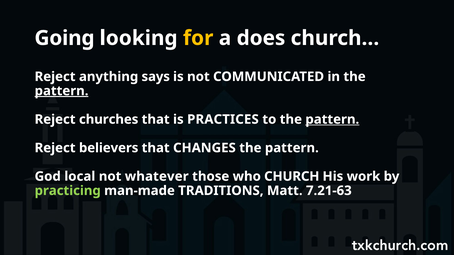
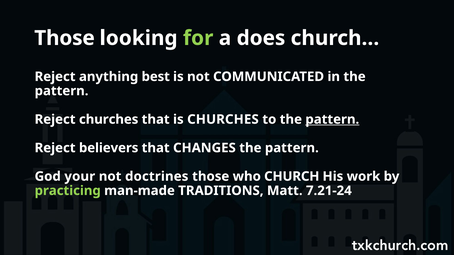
Going: Going -> Those (64, 38)
for colour: yellow -> light green (198, 38)
says: says -> best (156, 77)
pattern underline: present -> none (62, 91)
is PRACTICES: PRACTICES -> CHURCHES (223, 120)
local: local -> your (80, 177)
whatever: whatever -> doctrines (157, 177)
7.21-63: 7.21-63 -> 7.21-24 (329, 191)
